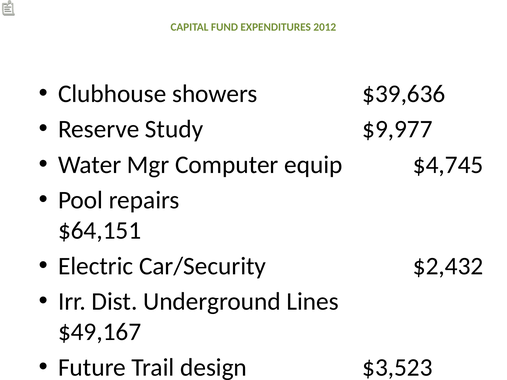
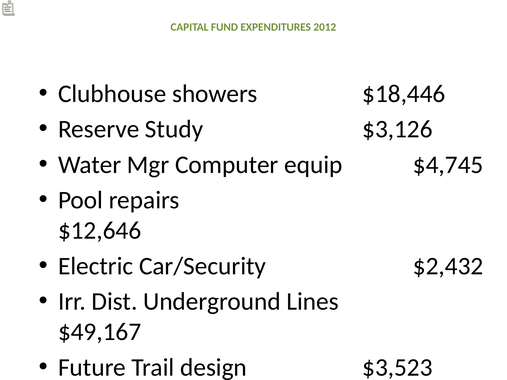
$39,636: $39,636 -> $18,446 (404, 94)
$9,977: $9,977 -> $3,126 (397, 129)
$64,151: $64,151 -> $12,646 (100, 231)
